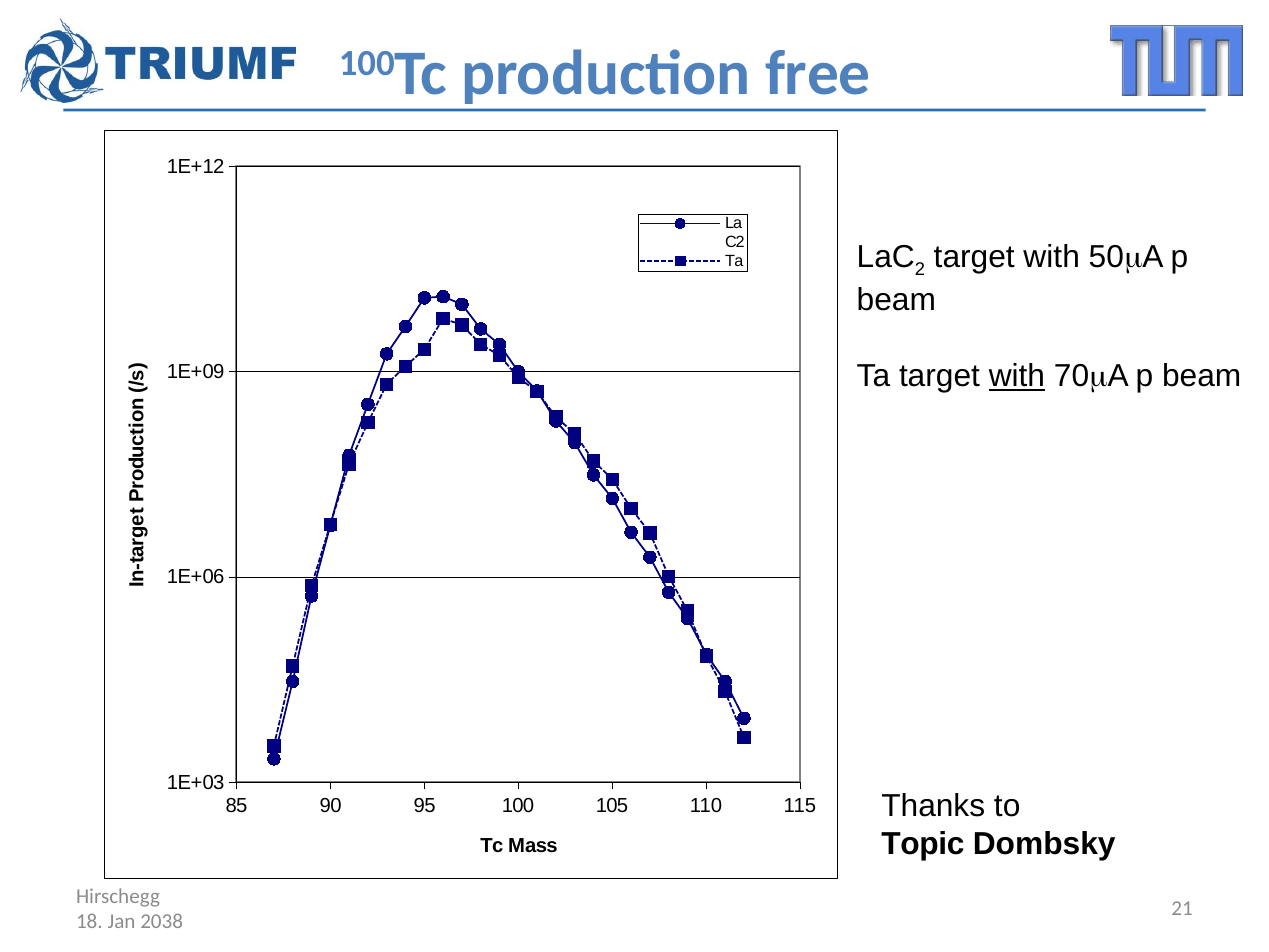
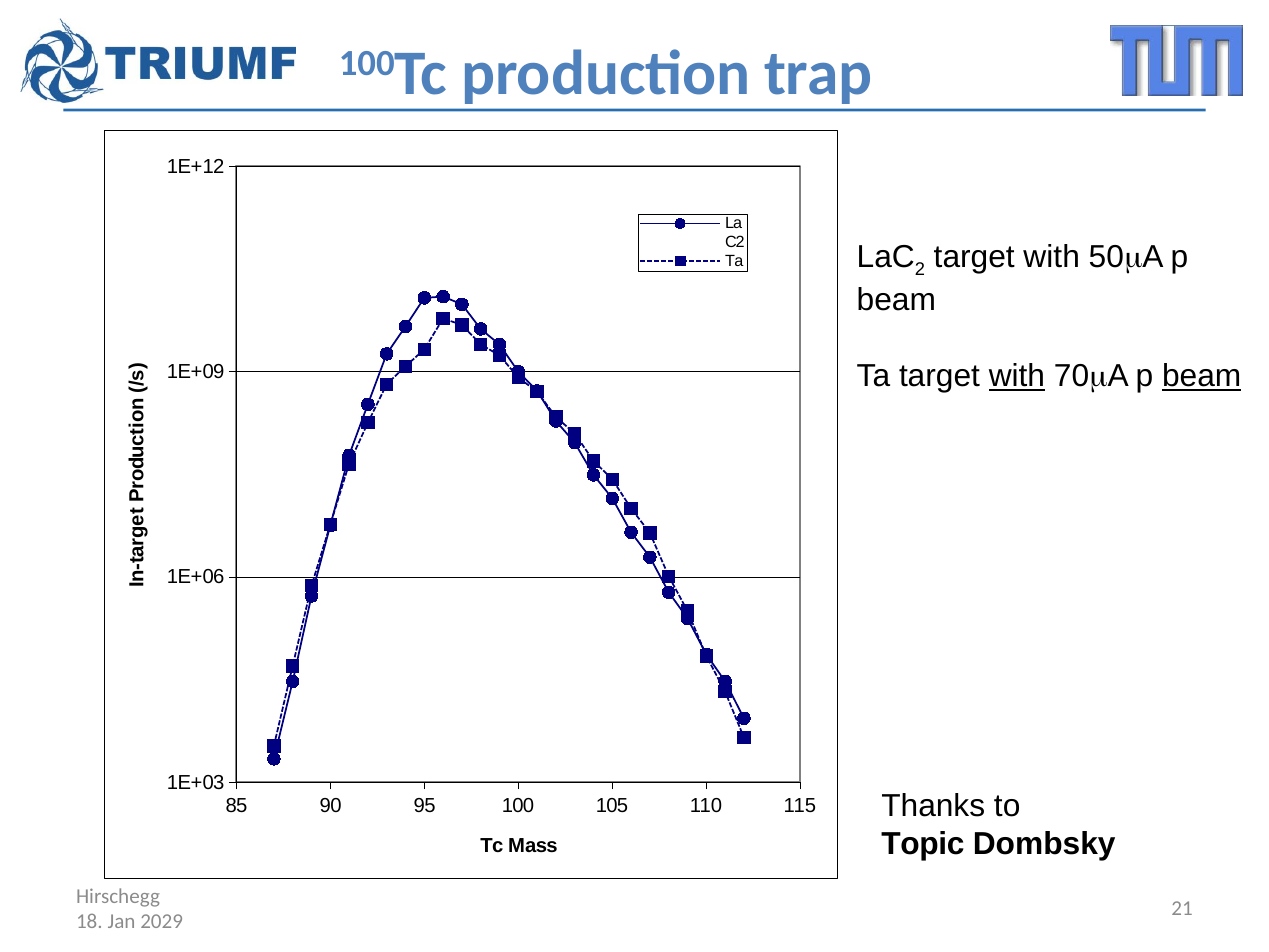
free: free -> trap (818, 73)
beam underline: none -> present (1202, 376)
2038: 2038 -> 2029 (162, 922)
